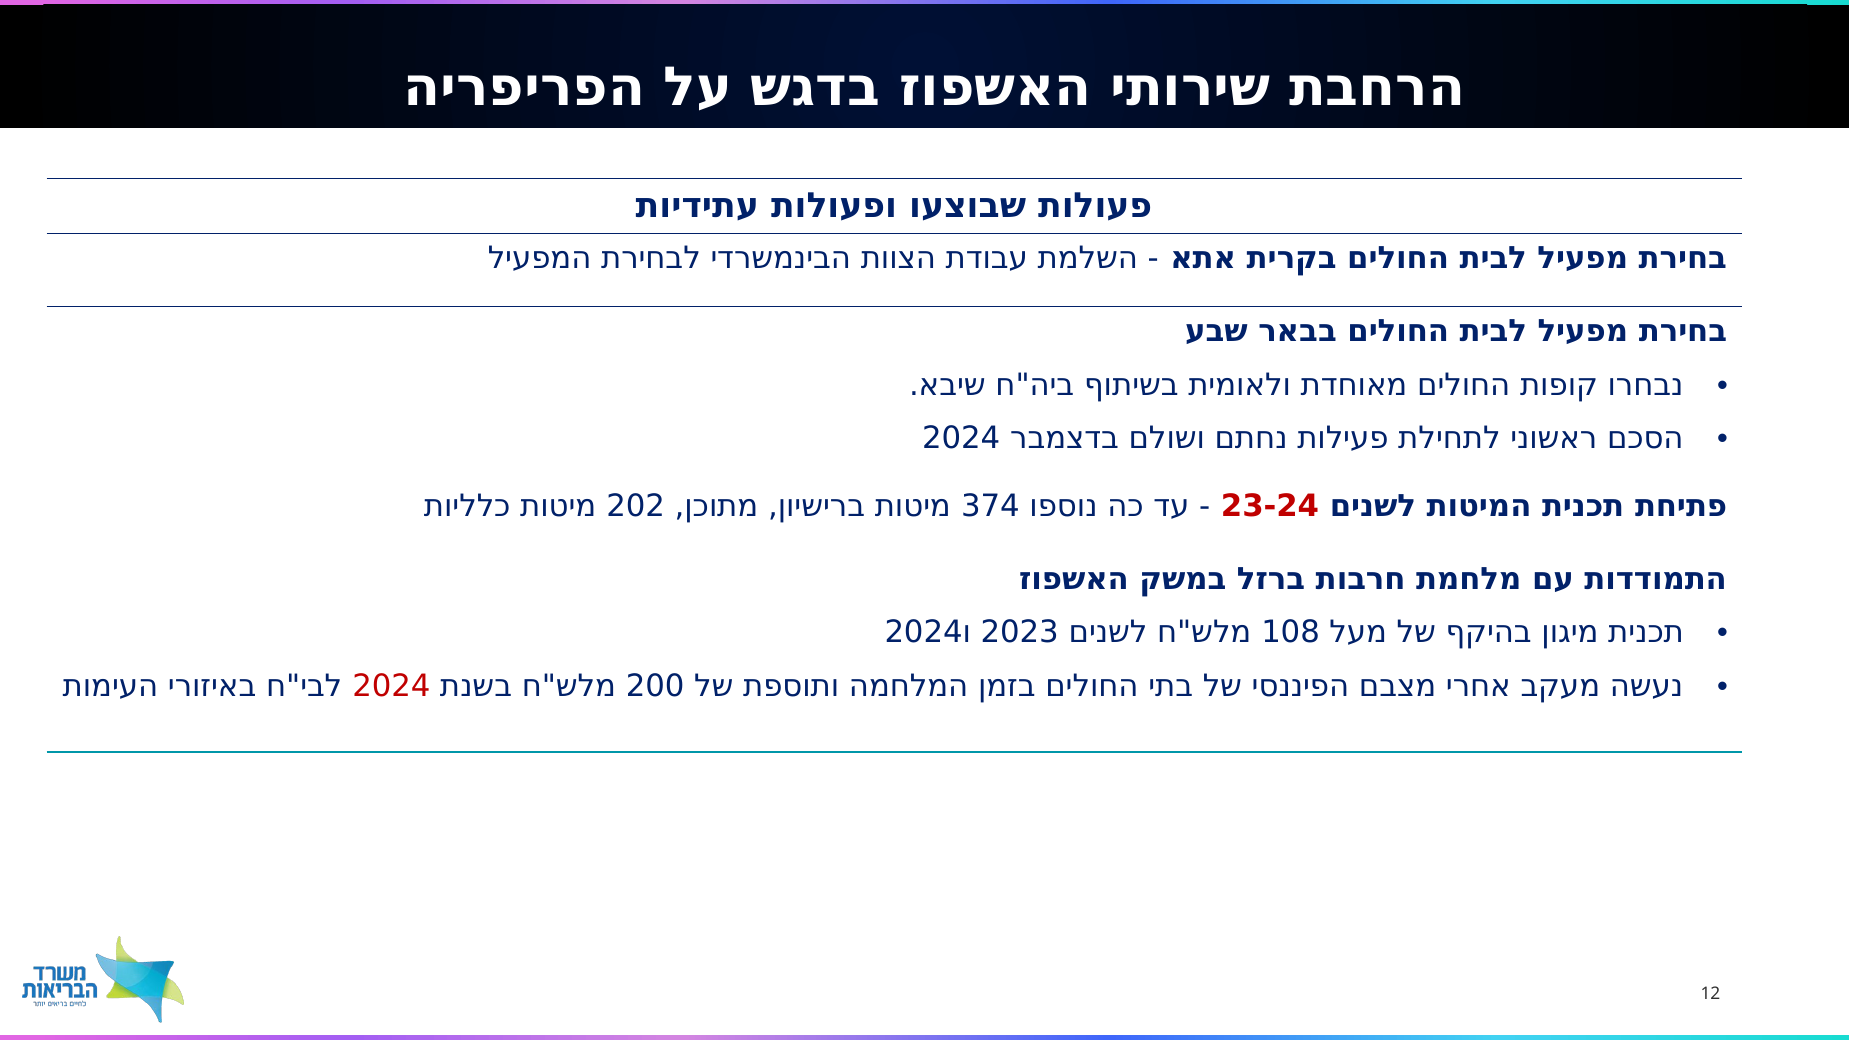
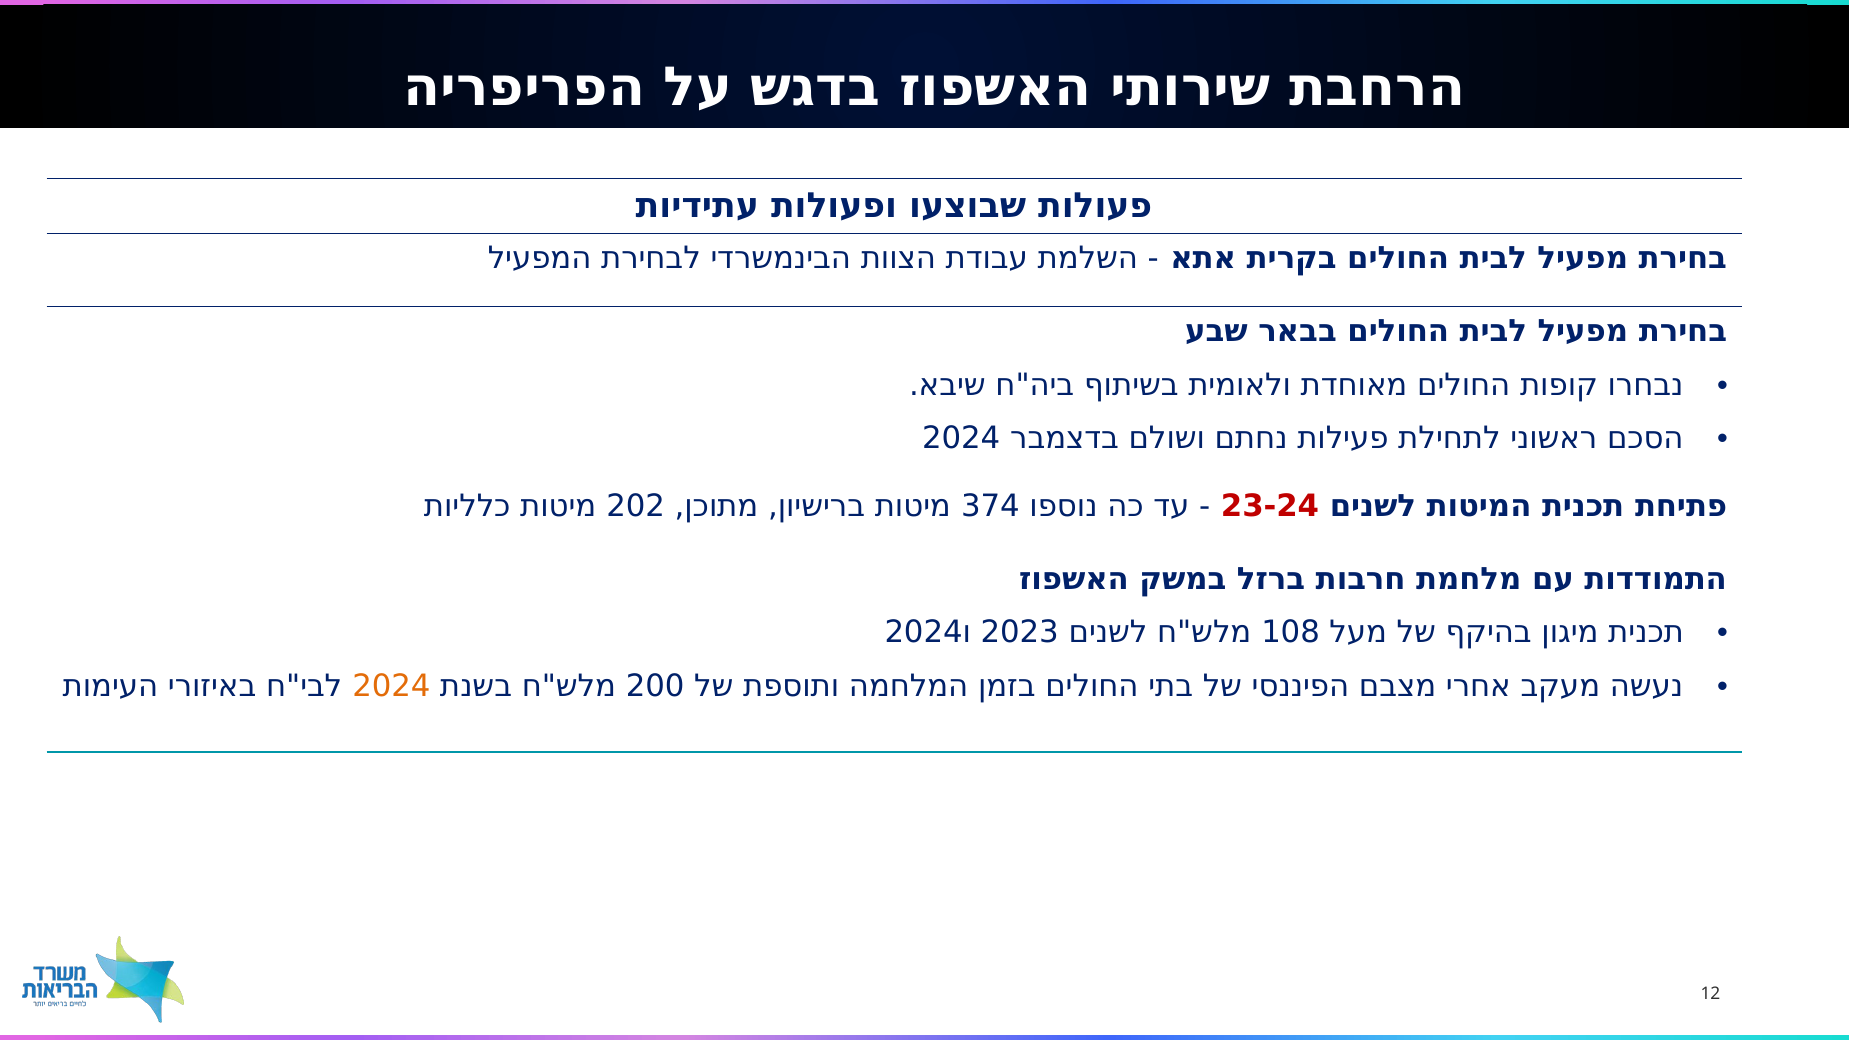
2024 colour: red -> orange (391, 686)
